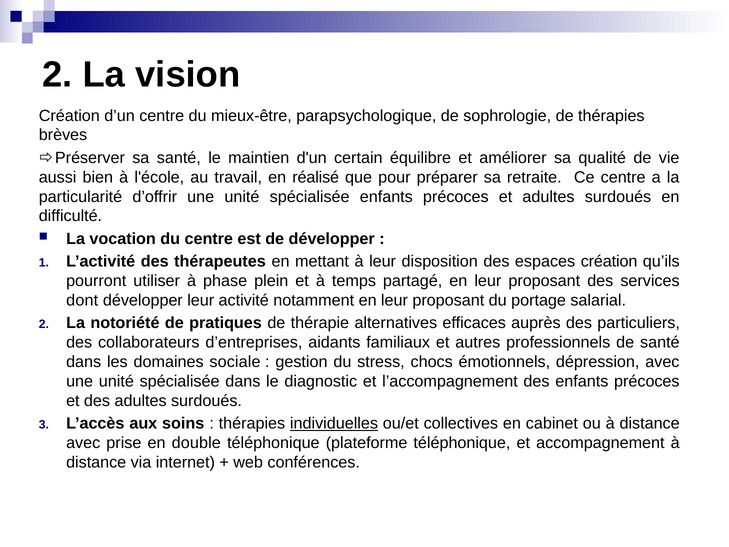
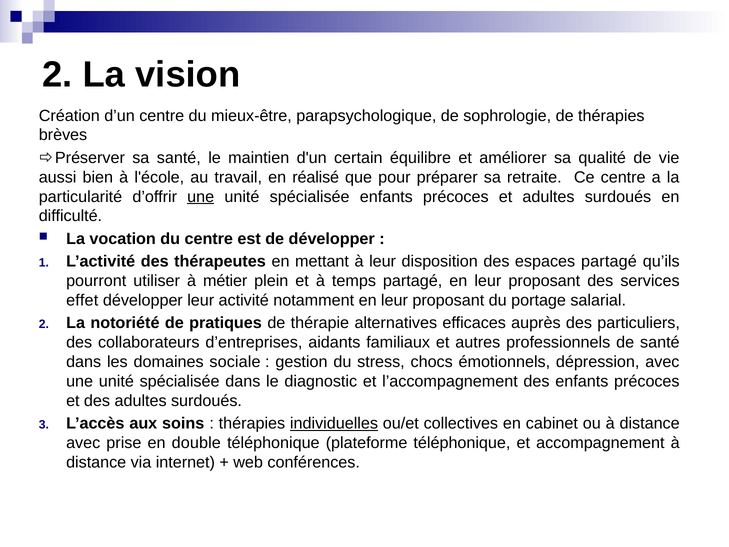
une underline: none -> present (201, 197)
espaces création: création -> partagé (609, 261)
phase: phase -> métier (225, 281)
dont: dont -> effet (82, 300)
